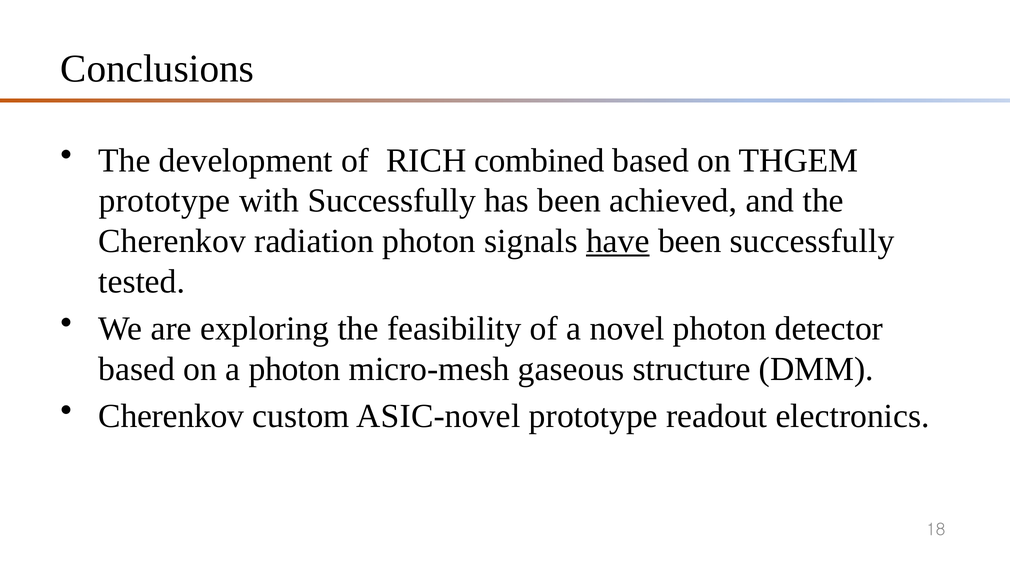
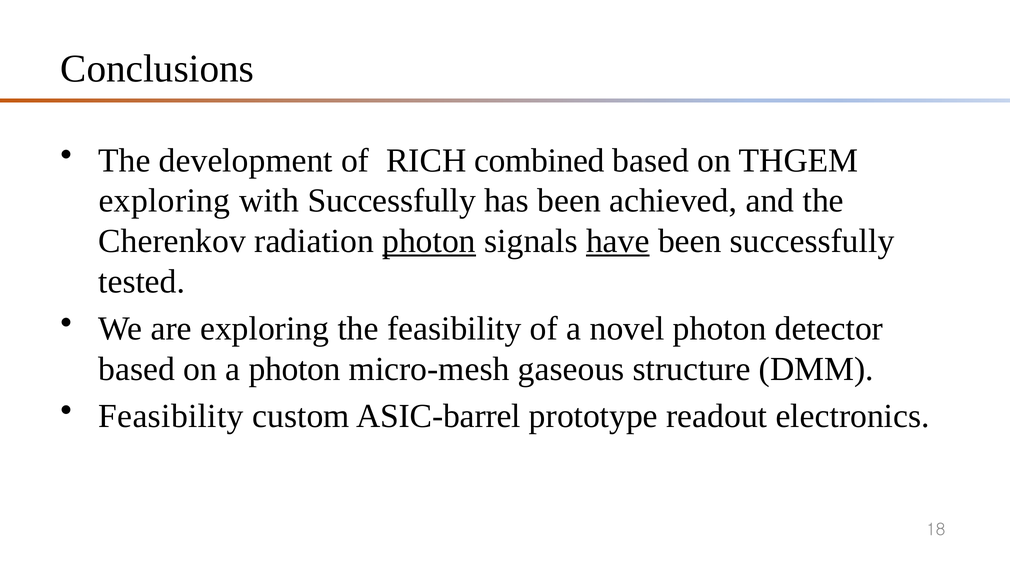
prototype: prototype -> exploring (164, 201)
photon underline: none -> present (429, 241)
Cherenkov: Cherenkov -> Feasibility (171, 416)
ASIC-novel: ASIC-novel -> ASIC-barrel (439, 416)
